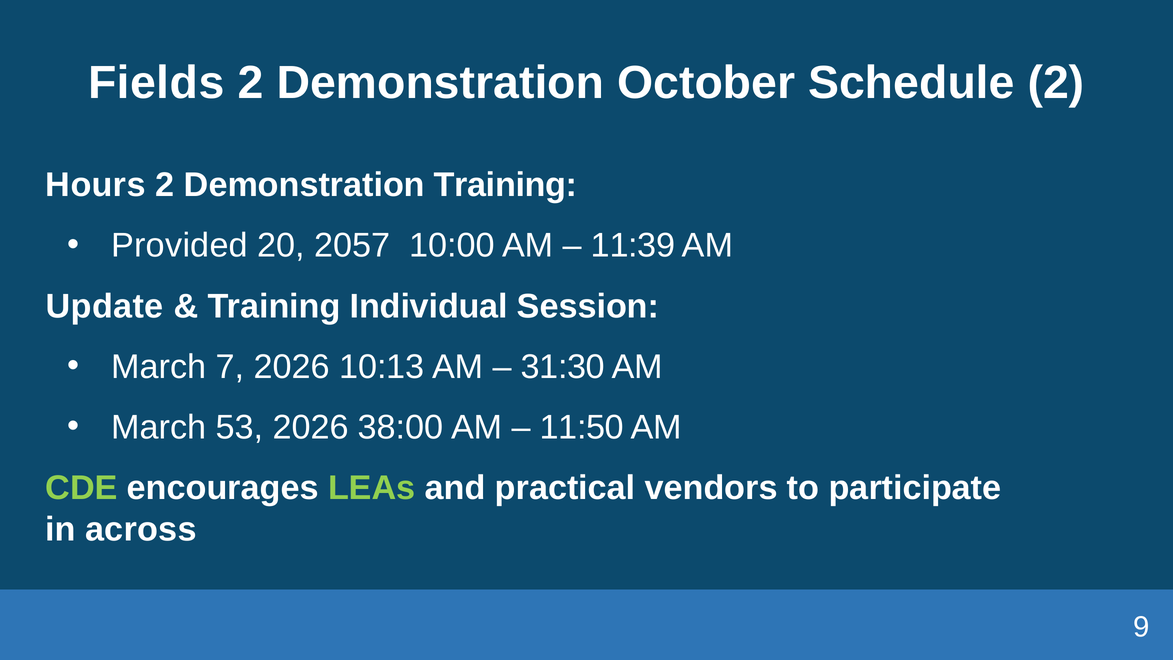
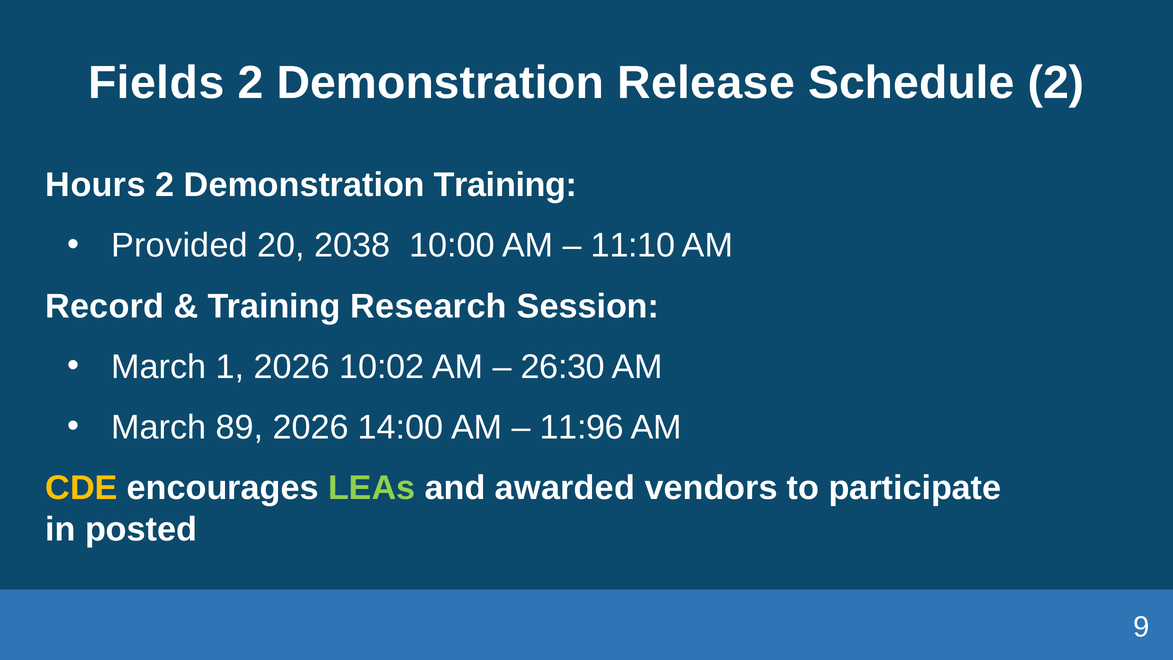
October: October -> Release (706, 83)
2057: 2057 -> 2038 (352, 246)
11:39: 11:39 -> 11:10 (633, 246)
Update: Update -> Record (105, 306)
Individual: Individual -> Research (429, 306)
7: 7 -> 1 (230, 367)
10:13: 10:13 -> 10:02 (382, 367)
31:30: 31:30 -> 26:30 (563, 367)
53: 53 -> 89 (239, 427)
38:00: 38:00 -> 14:00 (401, 427)
11:50: 11:50 -> 11:96 (582, 427)
CDE colour: light green -> yellow (81, 488)
practical: practical -> awarded (565, 488)
across: across -> posted (141, 529)
